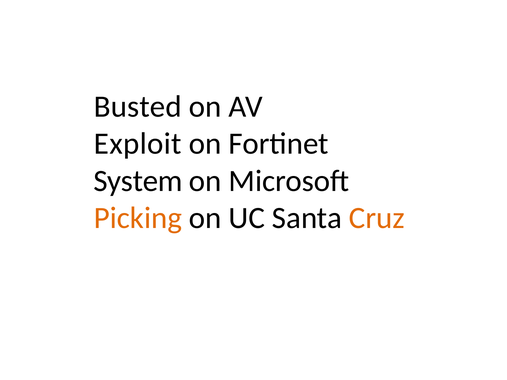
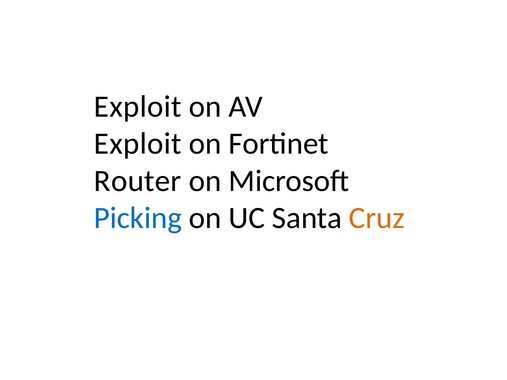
Busted: Busted -> Exploit (138, 107)
System: System -> Router (138, 181)
Picking colour: orange -> blue (138, 218)
